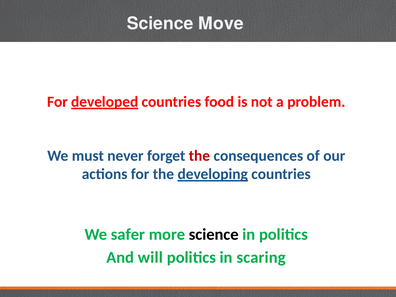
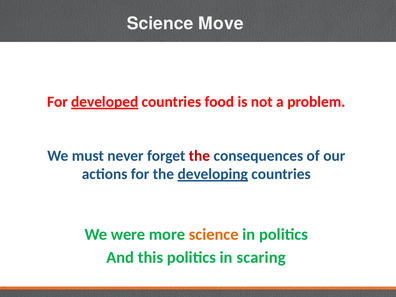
safer: safer -> were (128, 234)
science colour: black -> orange (214, 234)
will: will -> this (150, 257)
